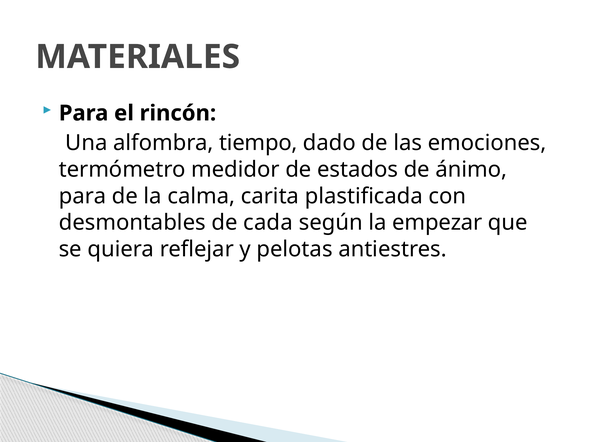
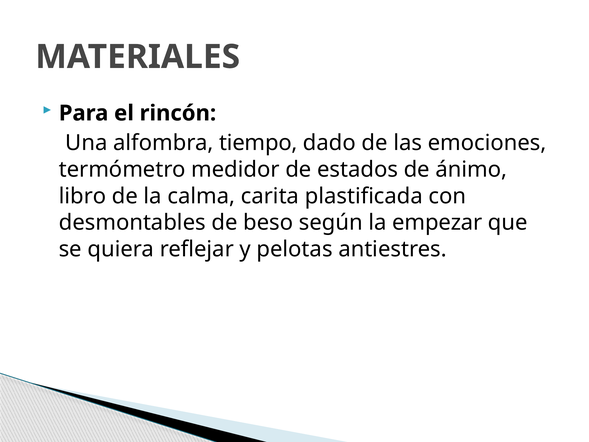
para: para -> libro (82, 196)
cada: cada -> beso (268, 223)
